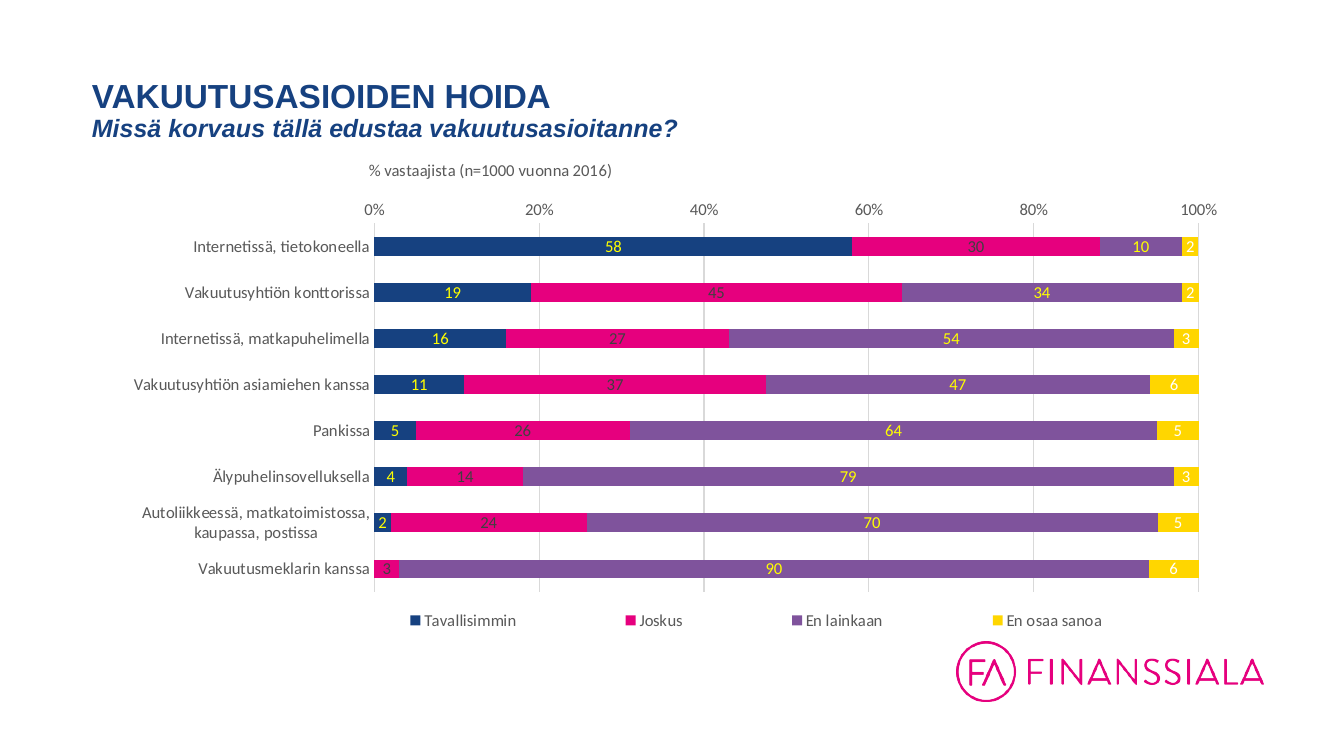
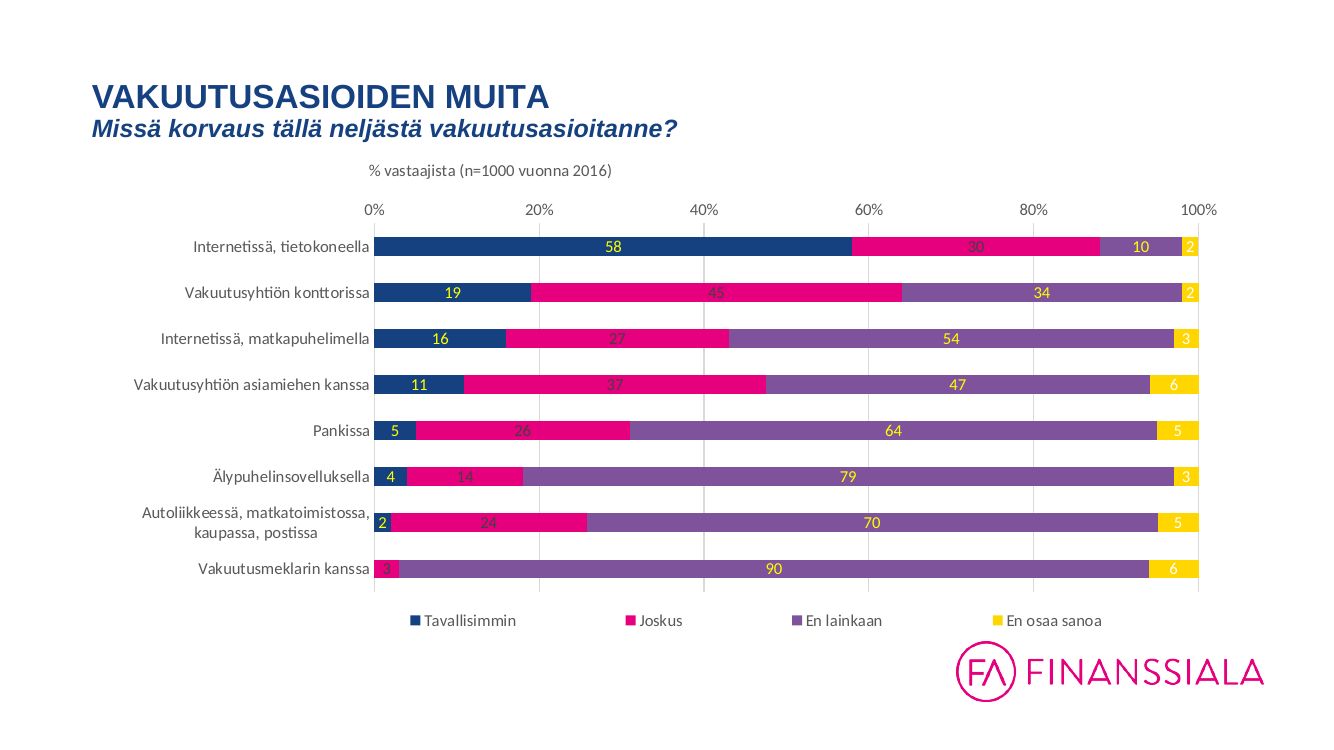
HOIDA: HOIDA -> MUITA (498, 98)
edustaa: edustaa -> neljästä (376, 129)
